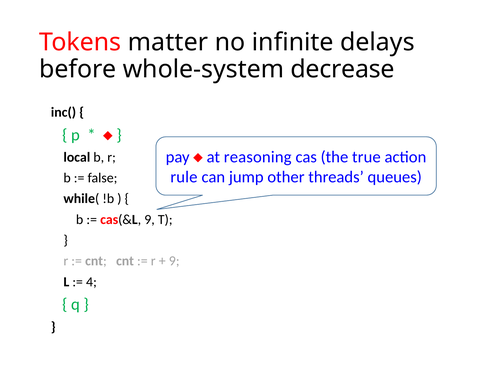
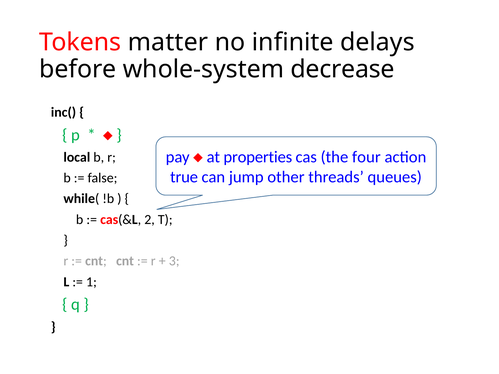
reasoning: reasoning -> properties (258, 157)
true: true -> four (366, 157)
rule: rule -> true (184, 177)
cas(&L 9: 9 -> 2 (150, 220)
9: 9 -> 3 (174, 261)
4: 4 -> 1 (91, 282)
